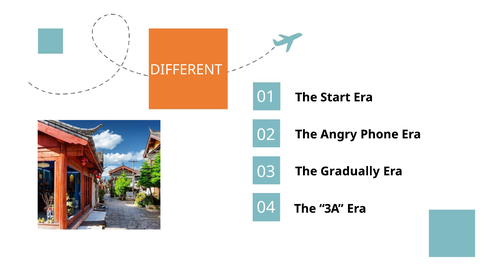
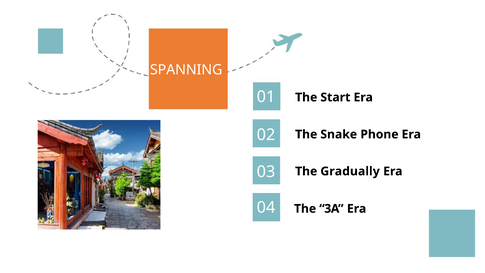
DIFFERENT: DIFFERENT -> SPANNING (186, 70)
Angry: Angry -> Snake (339, 134)
